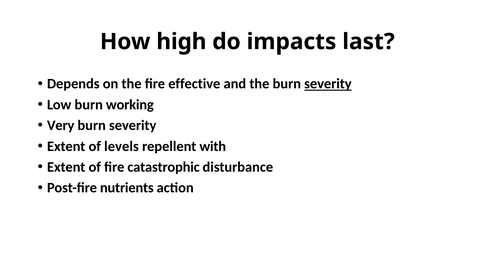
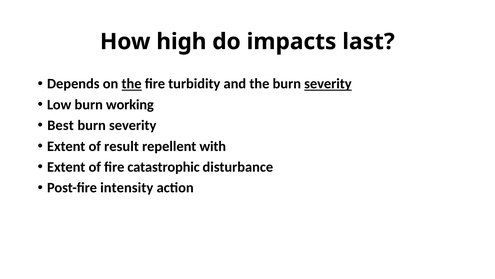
the underline: none -> present (132, 84)
effective: effective -> turbidity (194, 84)
Very: Very -> Best (61, 125)
levels: levels -> result (121, 146)
nutrients: nutrients -> intensity (127, 187)
